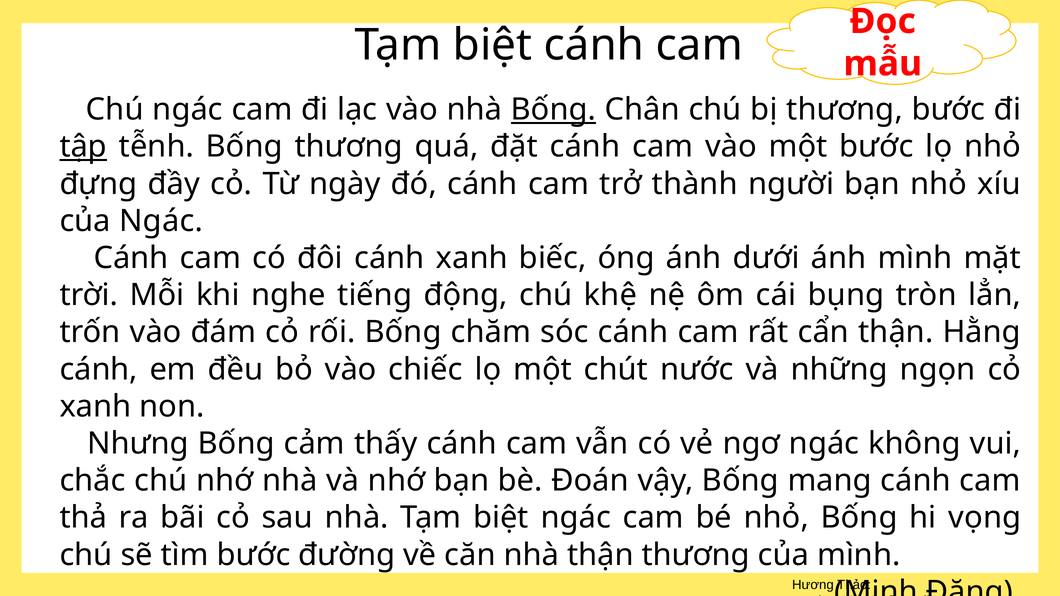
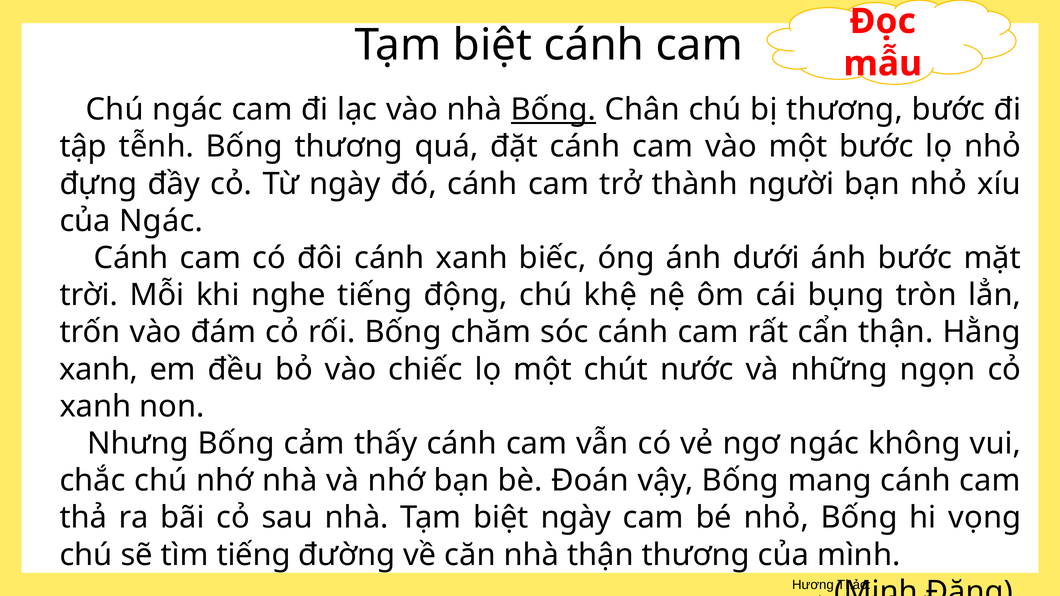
tập underline: present -> none (83, 147)
ánh mình: mình -> bước (915, 258)
cánh: cánh -> xanh (99, 370)
biệt ngác: ngác -> ngày (576, 518)
tìm bước: bước -> tiếng (254, 555)
